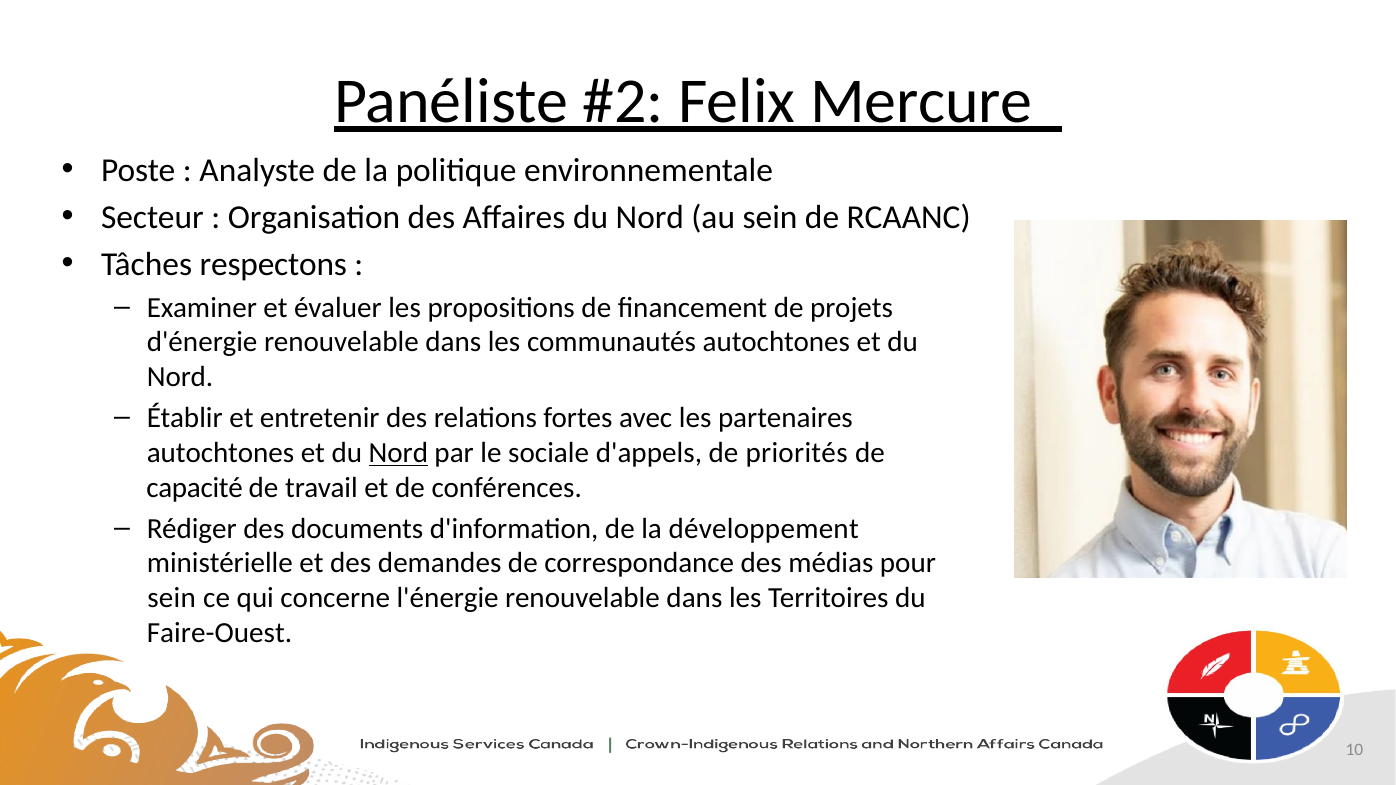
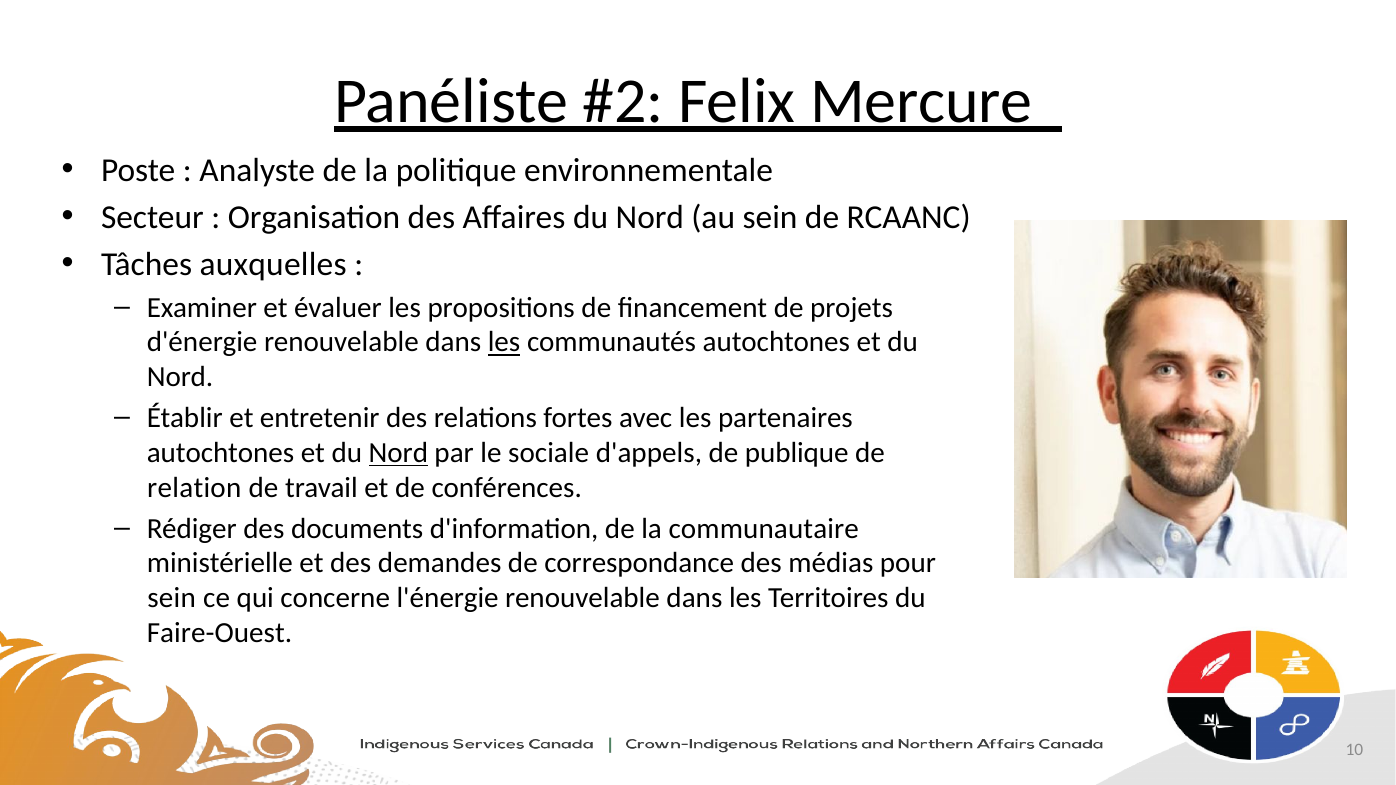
respectons: respectons -> auxquelles (273, 265)
les underline: none -> present (504, 342)
priorités: priorités -> publique (797, 453)
capacité: capacité -> relation (194, 488)
développement: développement -> communautaire (764, 529)
